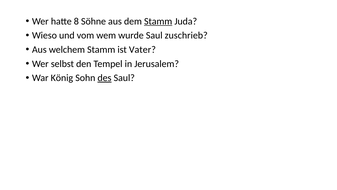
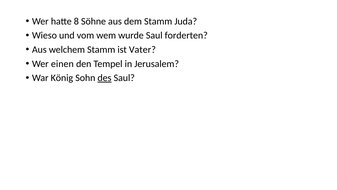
Stamm underline: present -> none (158, 21)
zuschrieb: zuschrieb -> forderten (186, 35)
selbst: selbst -> einen (62, 64)
